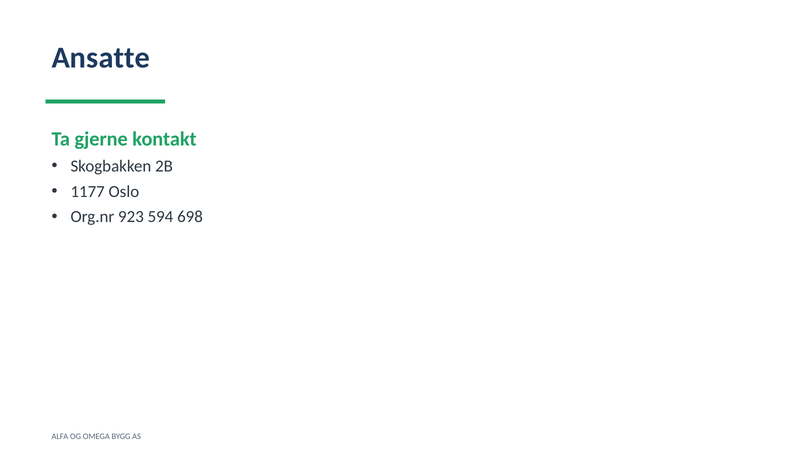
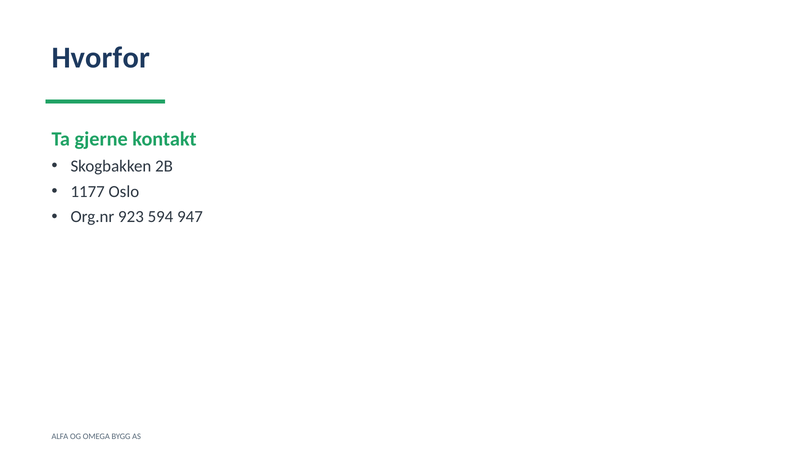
Ansatte: Ansatte -> Hvorfor (101, 58)
698: 698 -> 947 (190, 217)
